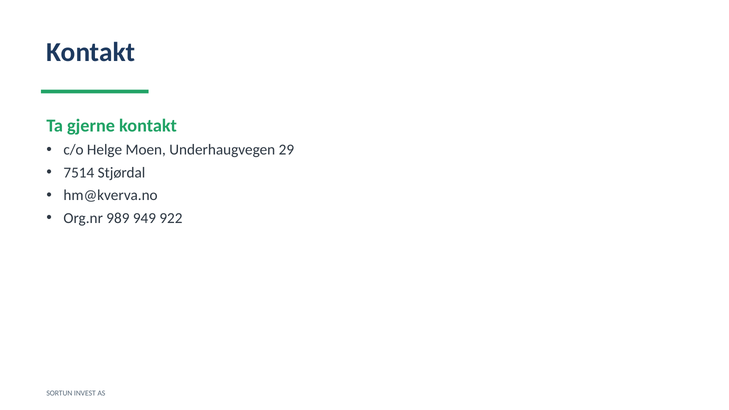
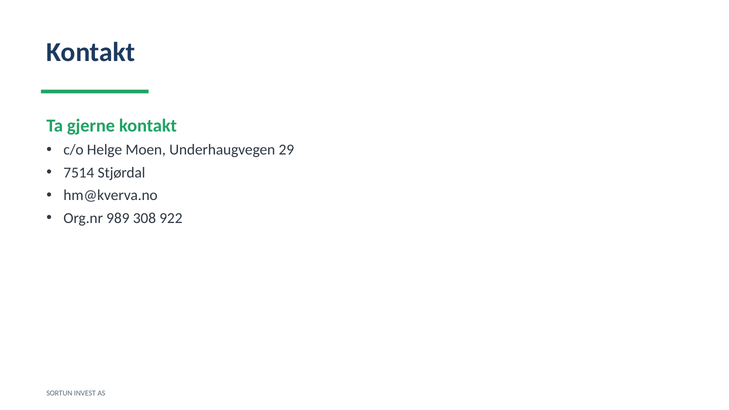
949: 949 -> 308 (144, 218)
